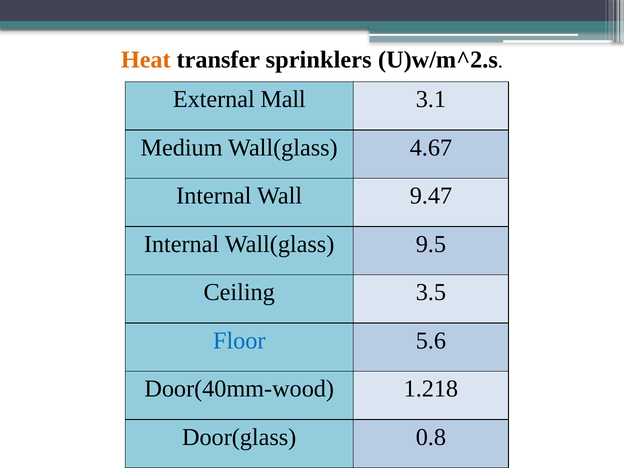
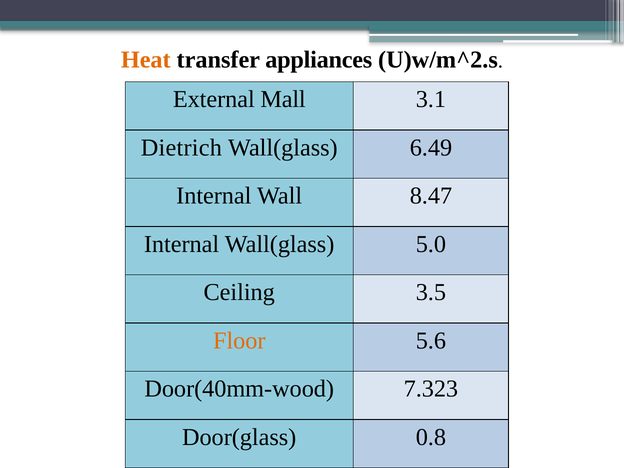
sprinklers: sprinklers -> appliances (319, 60)
Medium: Medium -> Dietrich (181, 148)
4.67: 4.67 -> 6.49 (431, 148)
9.47: 9.47 -> 8.47 (431, 196)
9.5: 9.5 -> 5.0 (431, 244)
Floor colour: blue -> orange (239, 341)
1.218: 1.218 -> 7.323 (431, 389)
